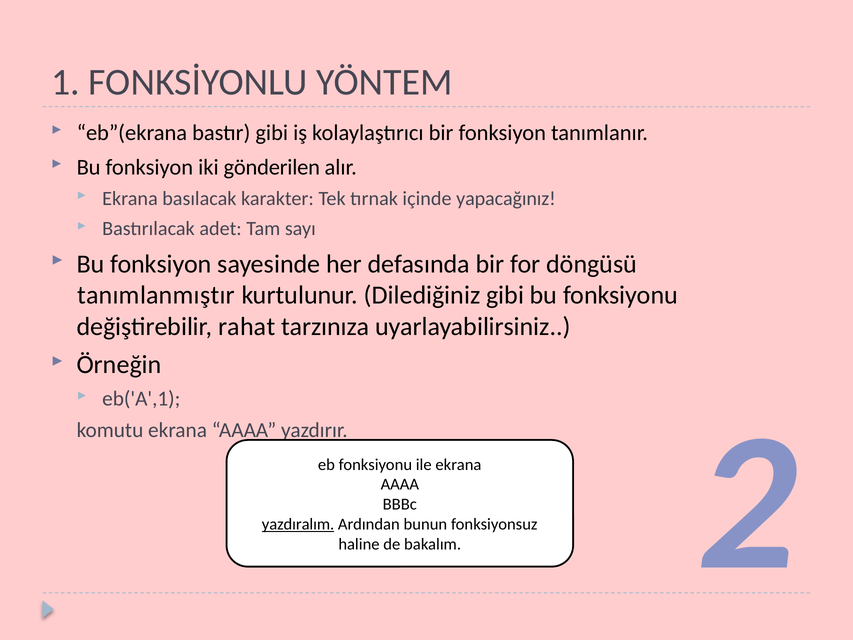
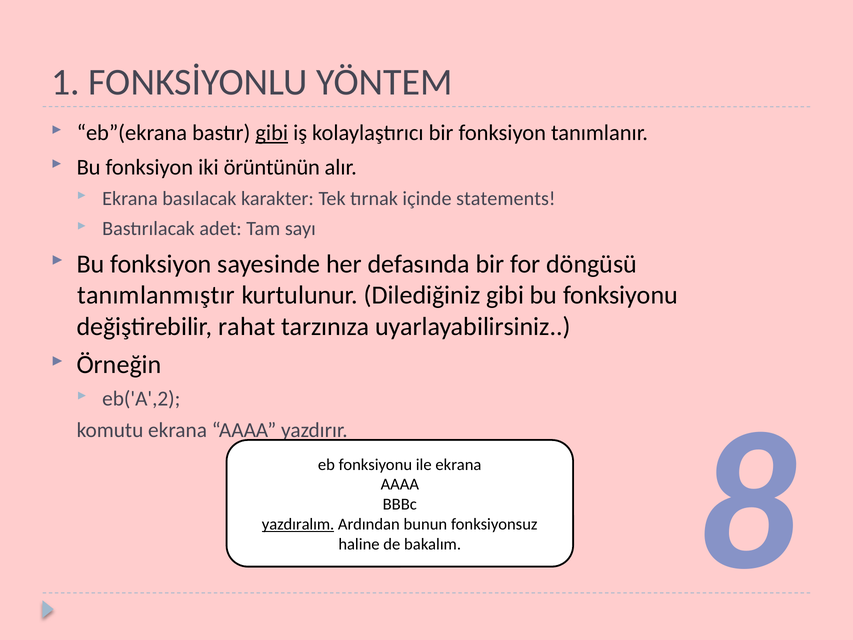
gibi underline: none -> present (272, 133)
gönderilen: gönderilen -> örüntünün (272, 167)
yapacağınız: yapacağınız -> statements (506, 198)
eb('A',1: eb('A',1 -> eb('A',2 (141, 399)
2: 2 -> 8 (747, 503)
